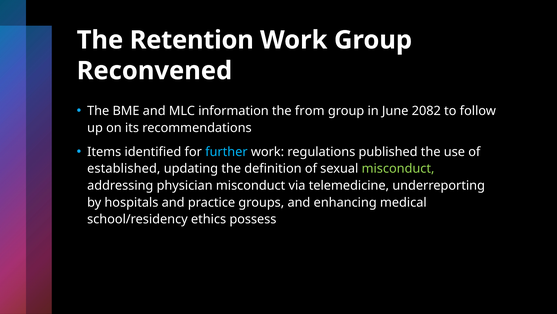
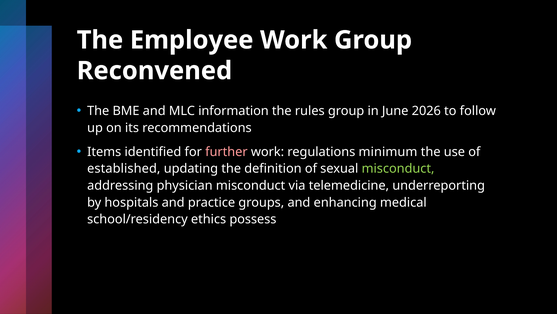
Retention: Retention -> Employee (192, 40)
from: from -> rules (310, 111)
2082: 2082 -> 2026 (426, 111)
further colour: light blue -> pink (226, 151)
published: published -> minimum (388, 151)
